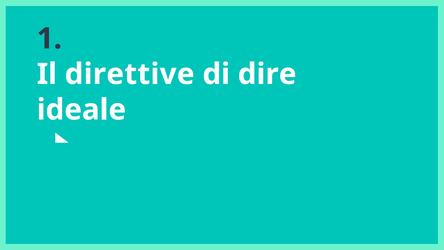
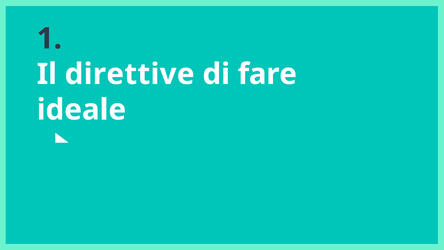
dire: dire -> fare (267, 74)
